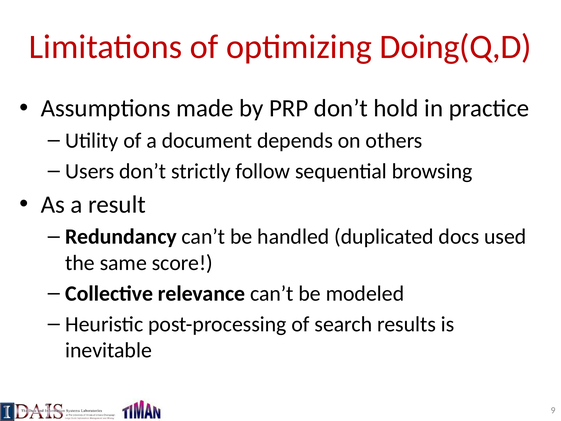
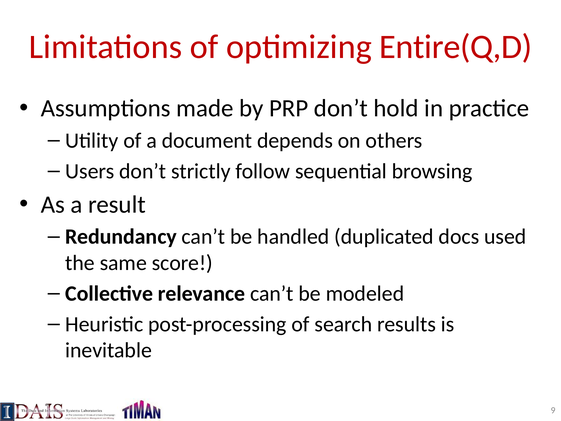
Doing(Q,D: Doing(Q,D -> Entire(Q,D (456, 47)
